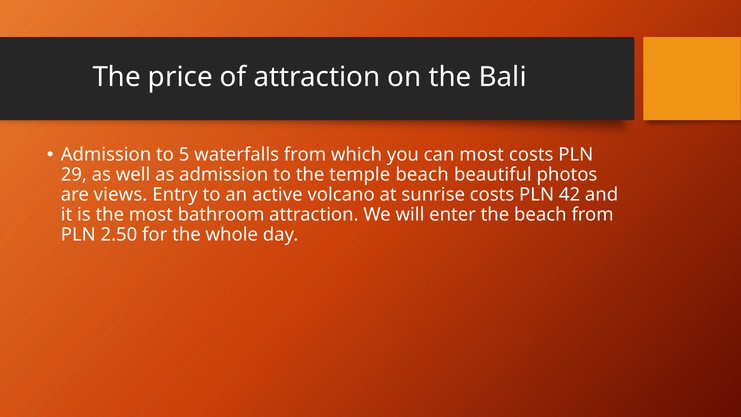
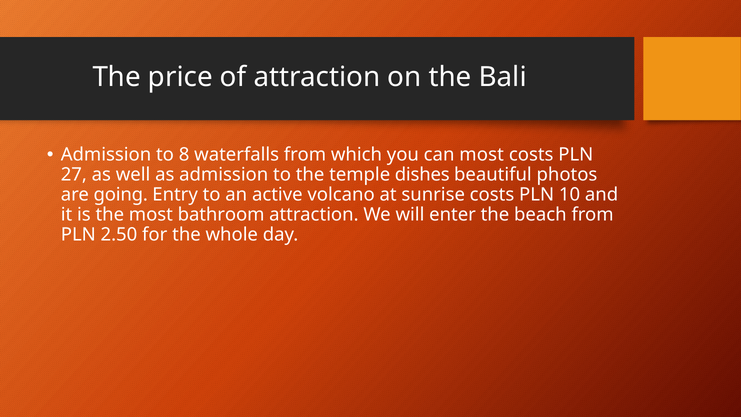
5: 5 -> 8 (184, 155)
29: 29 -> 27 (74, 175)
temple beach: beach -> dishes (422, 175)
views: views -> going (121, 195)
42: 42 -> 10 (570, 195)
